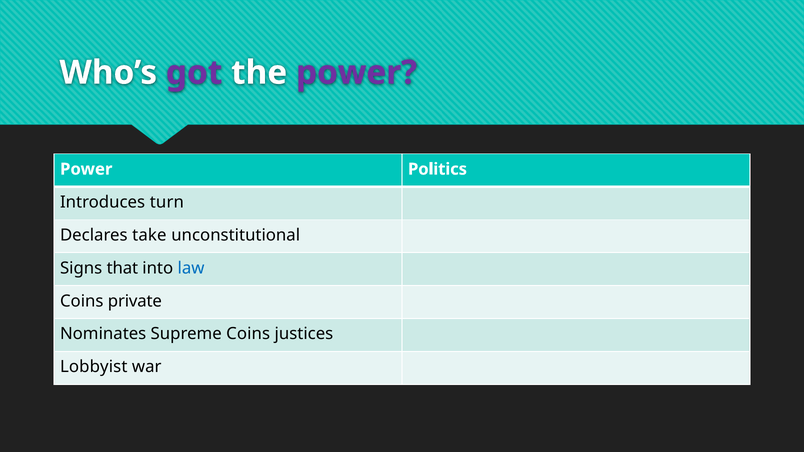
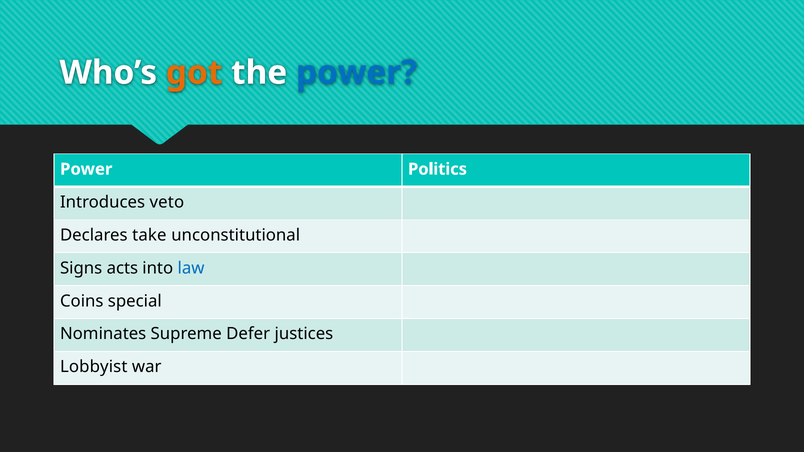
got colour: purple -> orange (194, 73)
power colour: purple -> blue (356, 73)
turn: turn -> veto (167, 202)
that: that -> acts (122, 268)
private: private -> special (135, 301)
Supreme Coins: Coins -> Defer (248, 334)
